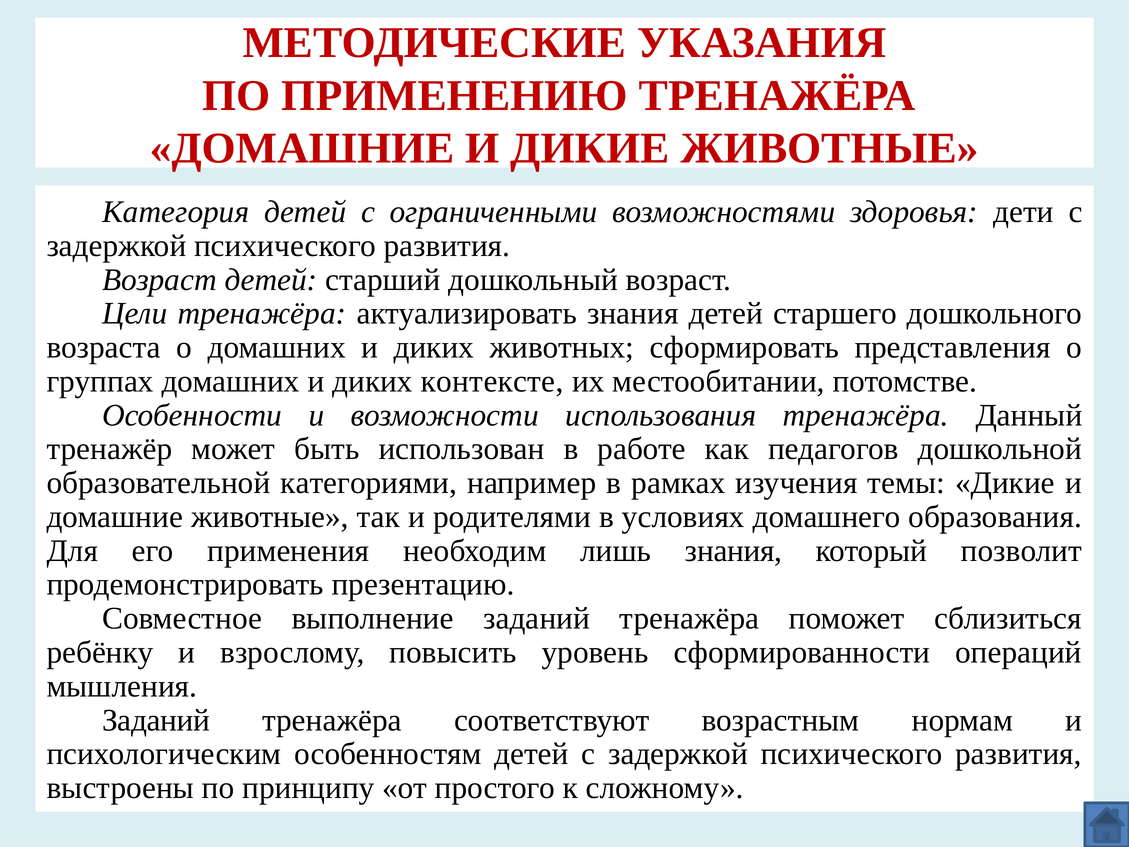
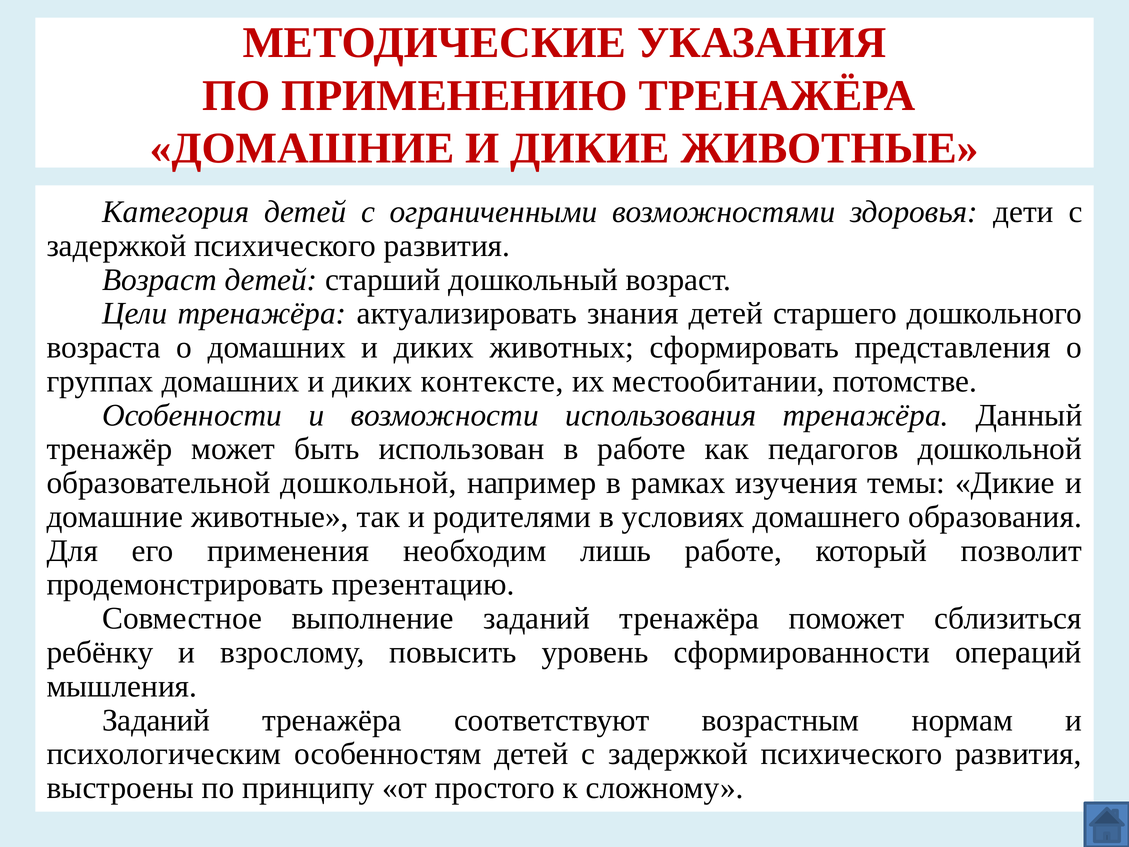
образовательной категориями: категориями -> дошкольной (369, 483)
лишь знания: знания -> работе (733, 551)
